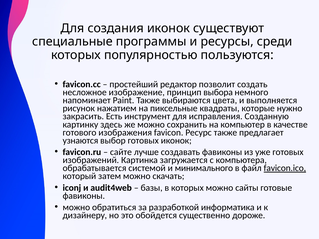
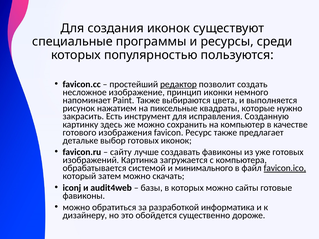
редактор underline: none -> present (178, 84)
выбора: выбора -> иконки (218, 92)
узнаются: узнаются -> детальке (80, 141)
сайте: сайте -> сайту (121, 152)
